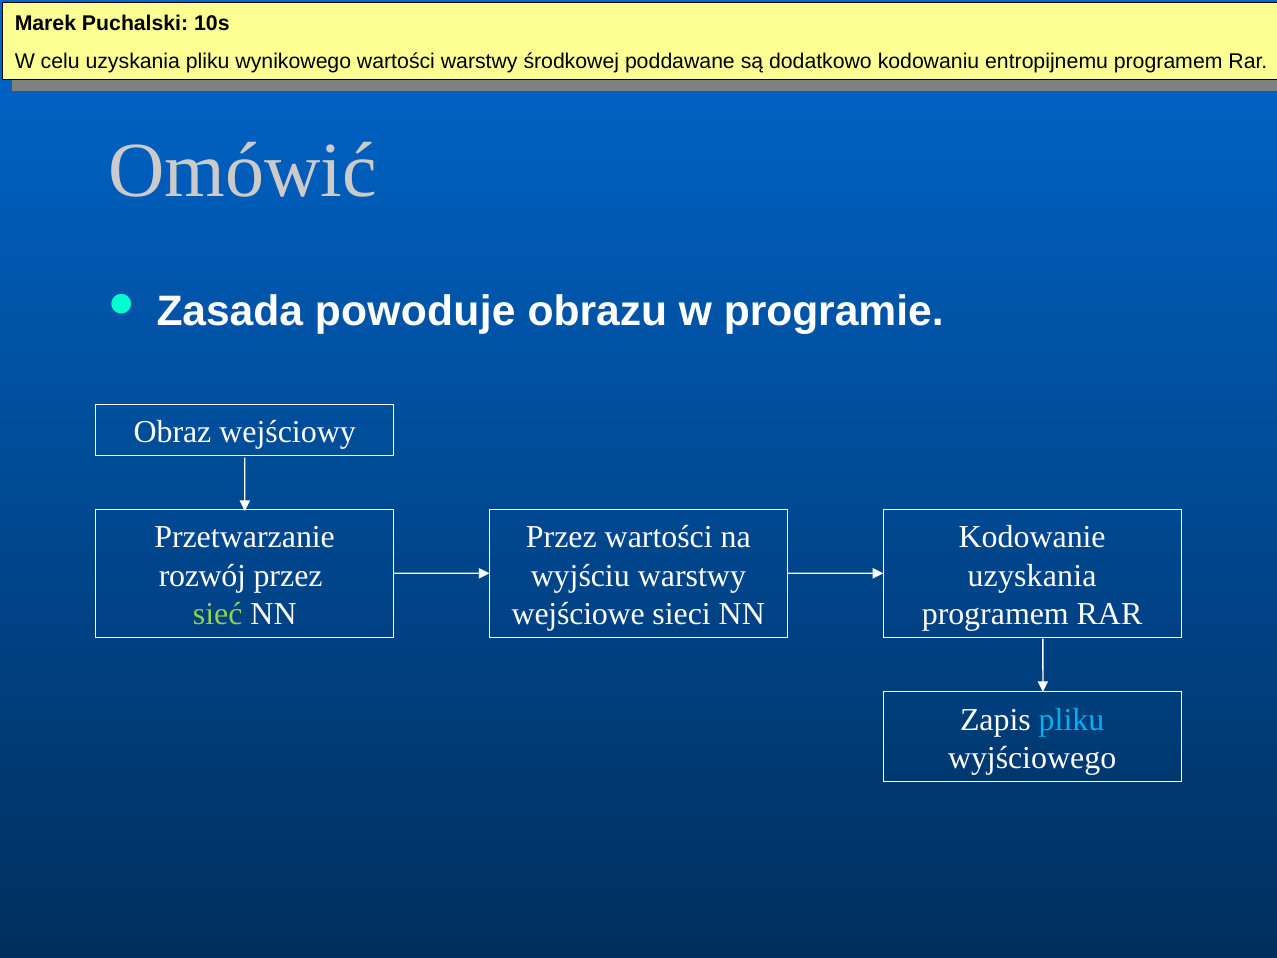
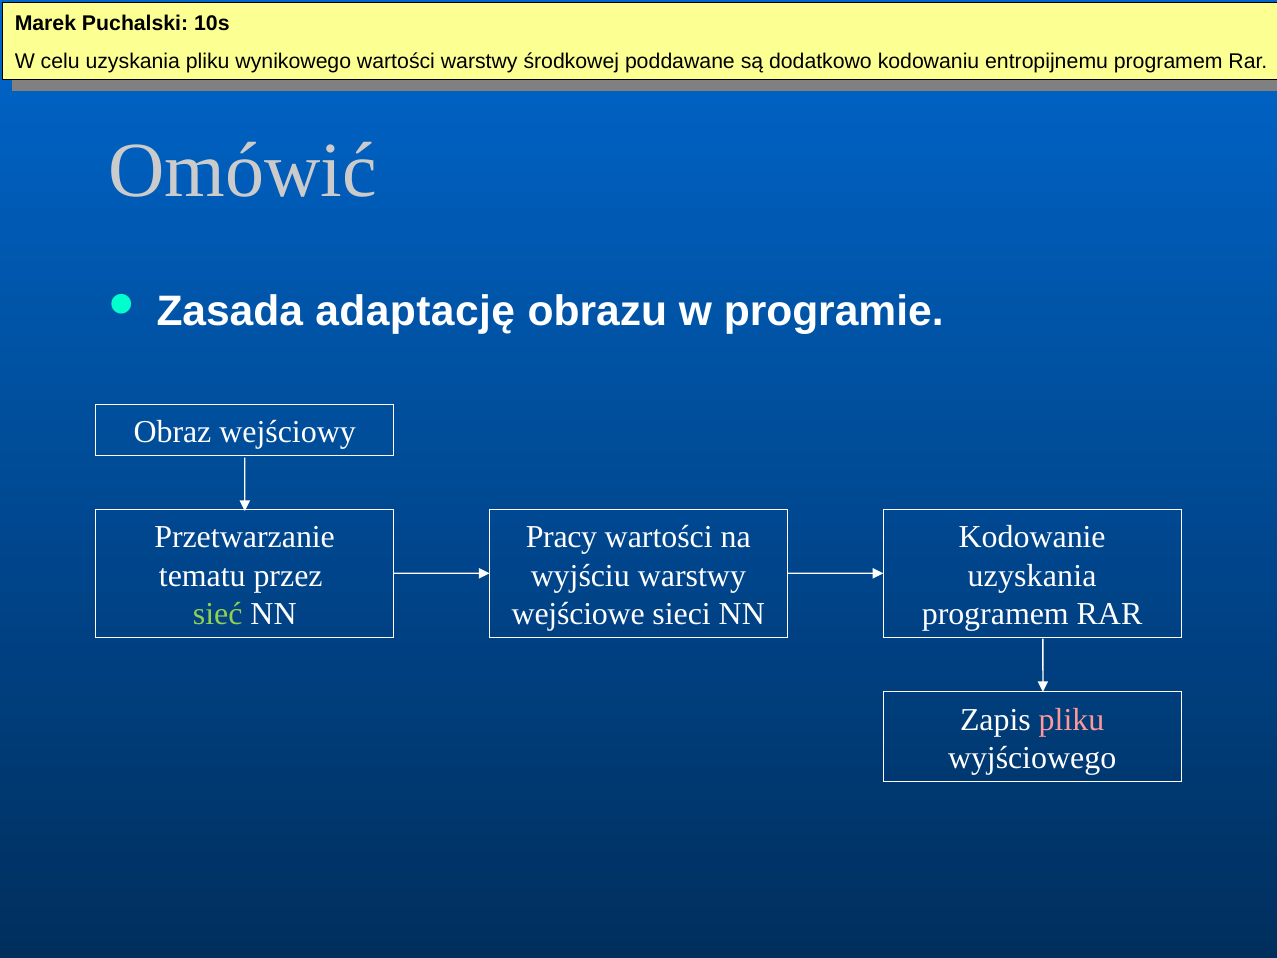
powoduje: powoduje -> adaptację (415, 312)
Przez: Przez -> Pracy (561, 537)
rozwój: rozwój -> tematu (202, 575)
pliku colour: light blue -> pink (1072, 720)
